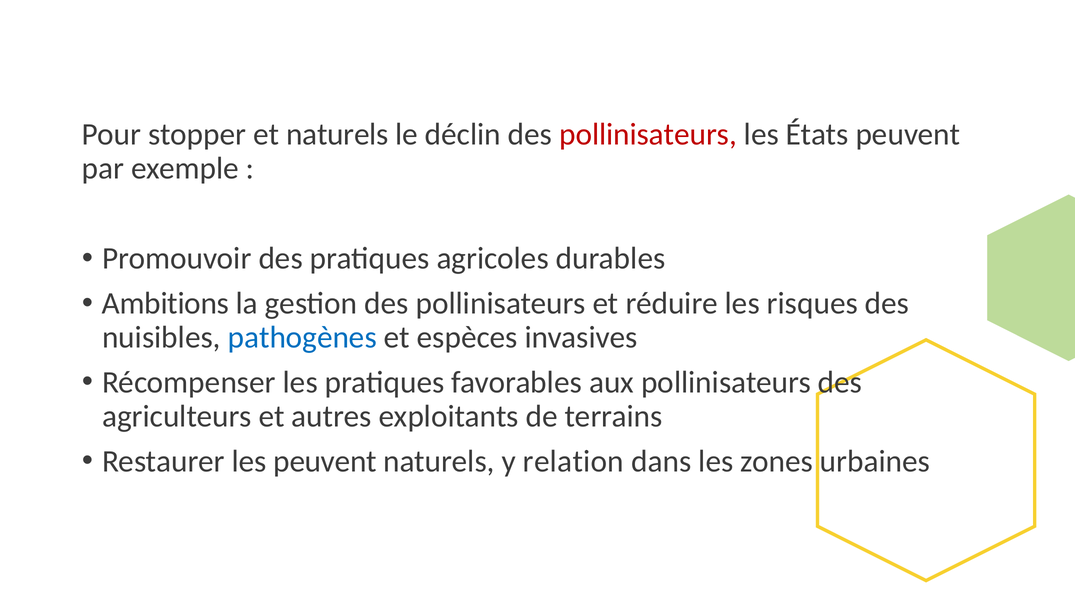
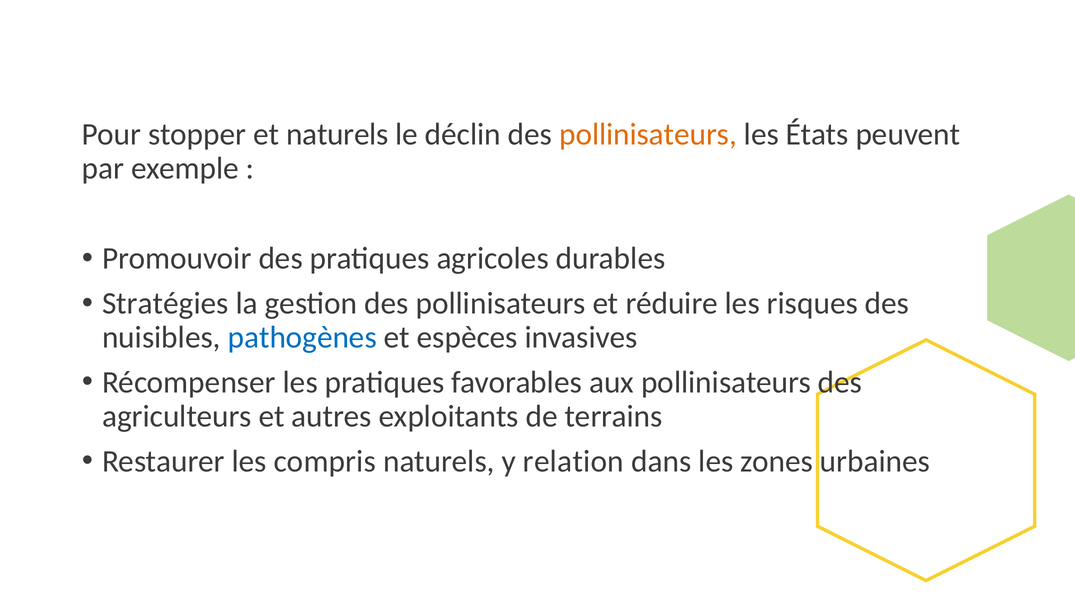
pollinisateurs colour: red -> orange (648, 135)
Ambitions: Ambitions -> Stratégies (165, 303)
les peuvent: peuvent -> compris (325, 461)
